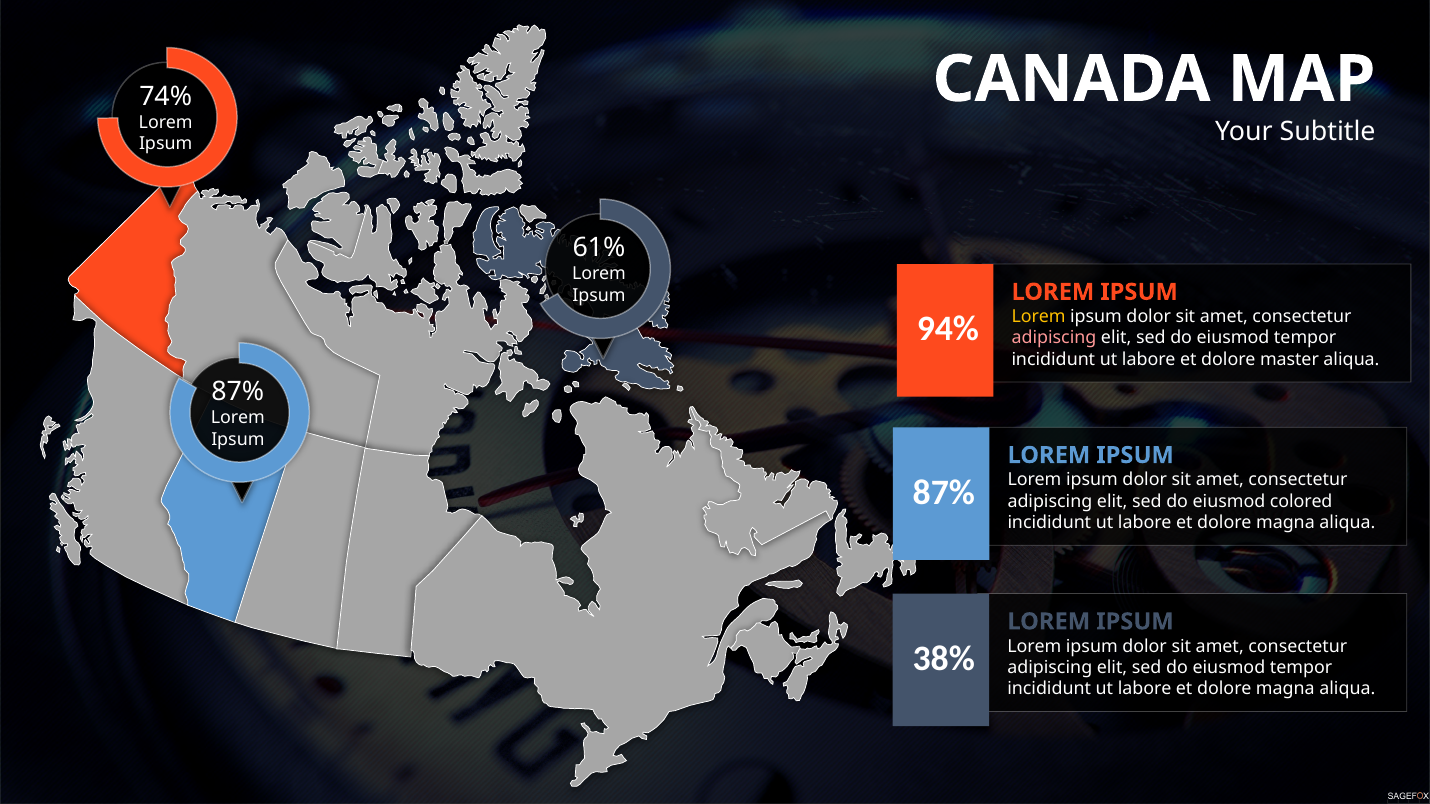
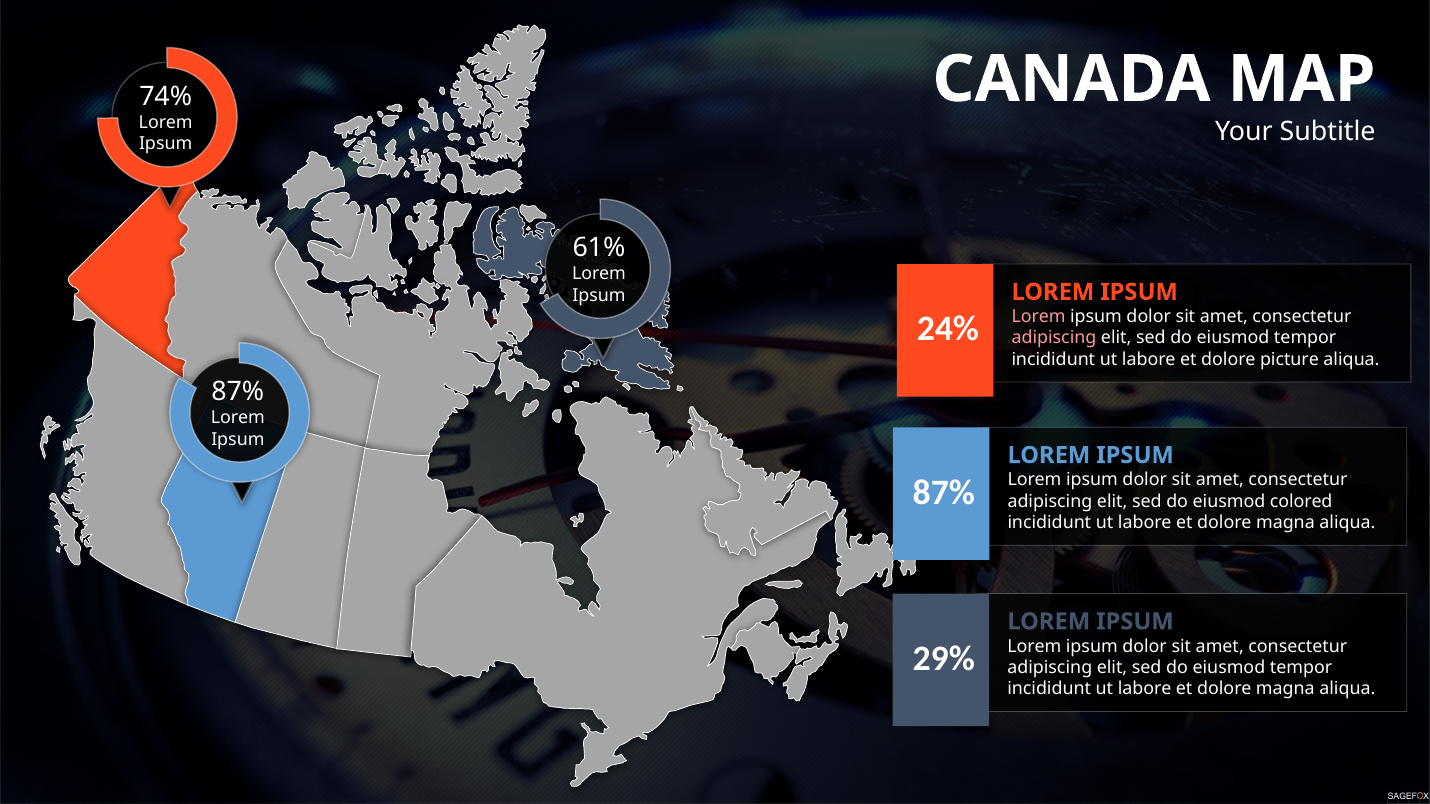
Lorem colour: yellow -> pink (1038, 317)
94%: 94% -> 24% (948, 329)
master: master -> picture (1289, 360)
38%: 38% -> 29% (944, 659)
